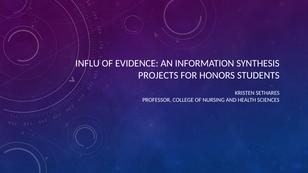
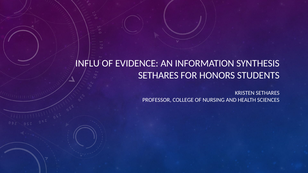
PROJECTS: PROJECTS -> SETHARES (158, 75)
